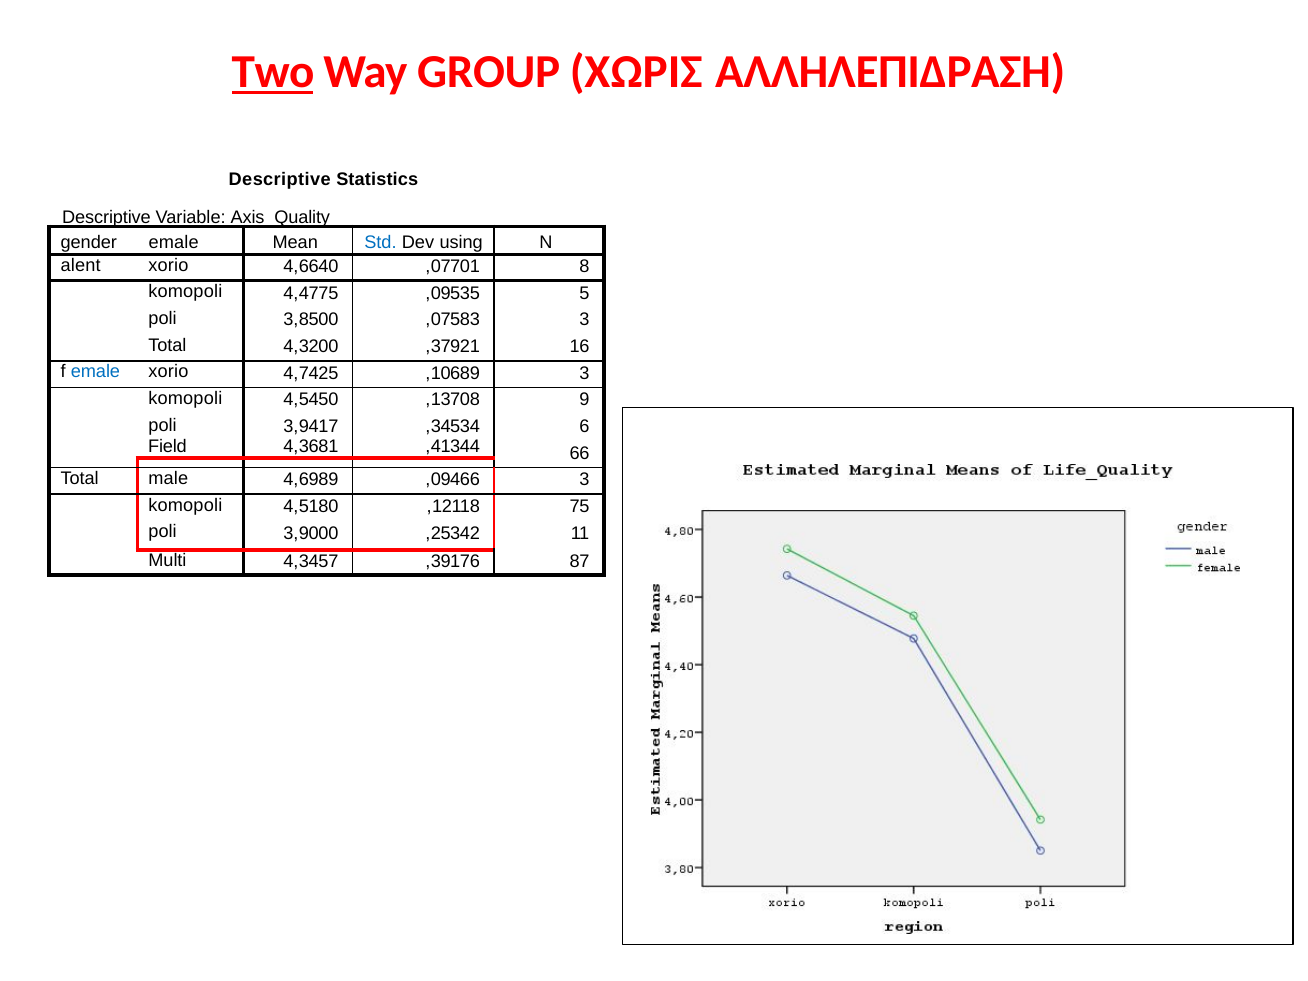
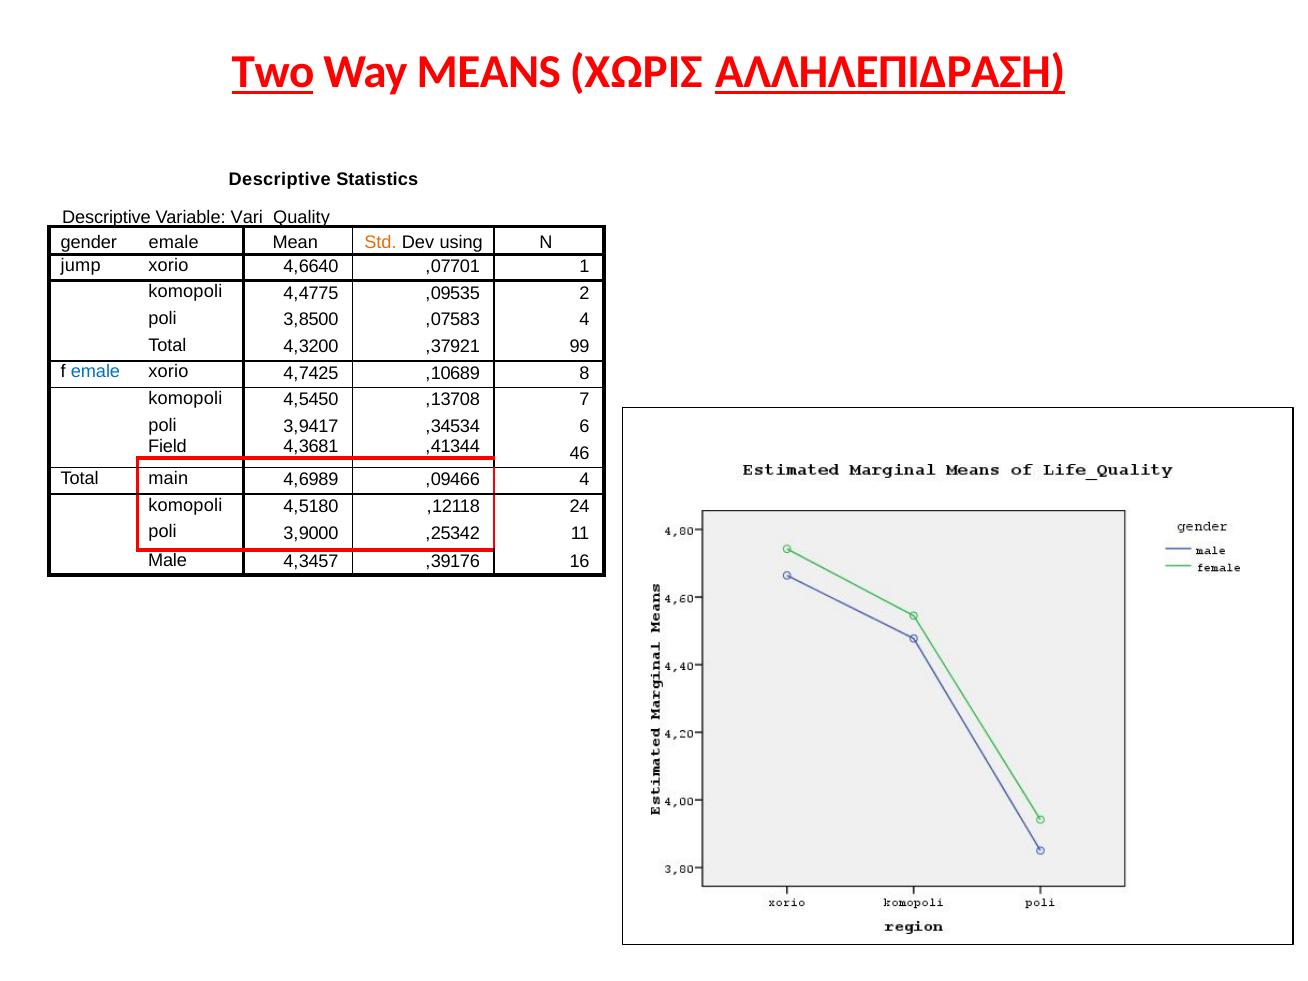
GROUP: GROUP -> MEANS (489, 72)
ΑΛΛΗΛΕΠΙΔΡΑΣΗ underline: none -> present (890, 72)
Axis_Quality: Axis_Quality -> Vari_Quality (280, 218)
Std colour: blue -> orange (380, 243)
alent: alent -> jump (81, 265)
8: 8 -> 1 (585, 266)
5: 5 -> 2 (585, 293)
,07583 3: 3 -> 4 (585, 320)
16: 16 -> 99 (580, 346)
,10689 3: 3 -> 8 (585, 373)
9: 9 -> 7 (585, 400)
66: 66 -> 46 (580, 453)
male: male -> main (168, 478)
,09466 3: 3 -> 4 (585, 480)
75: 75 -> 24 (580, 507)
Multi: Multi -> Male (168, 560)
87: 87 -> 16 (580, 562)
